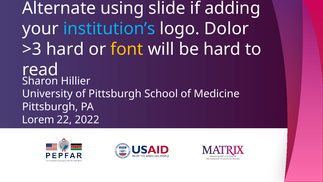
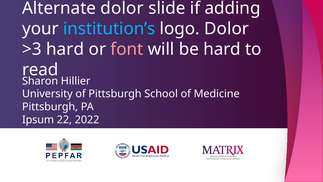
Alternate using: using -> dolor (122, 8)
font colour: yellow -> pink (127, 49)
Lorem: Lorem -> Ipsum (38, 120)
